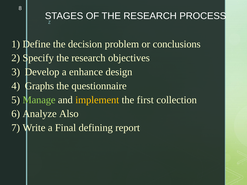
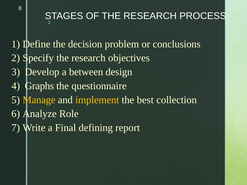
enhance: enhance -> between (86, 72)
Manage colour: light green -> yellow (39, 100)
first: first -> best (145, 100)
Also: Also -> Role (69, 114)
